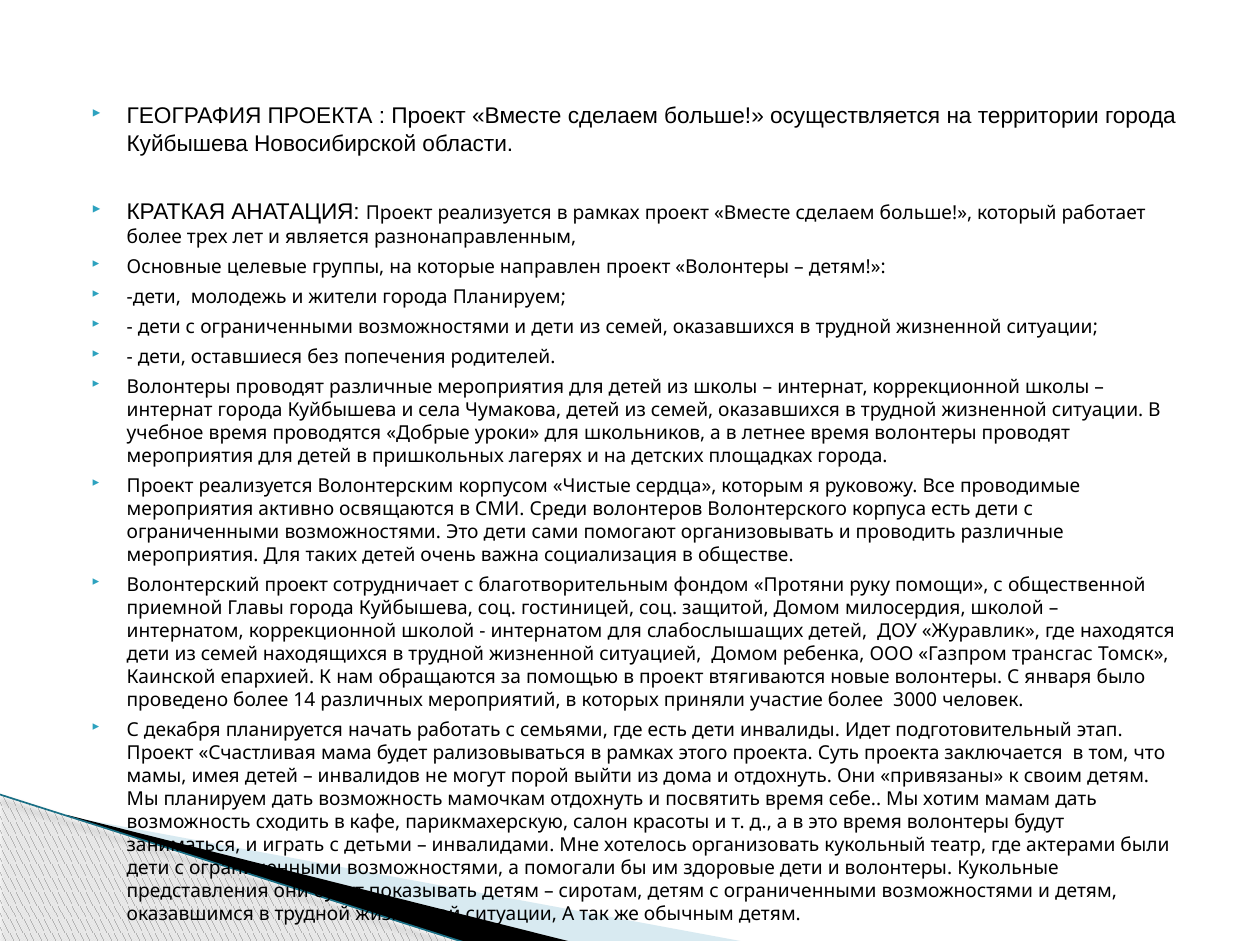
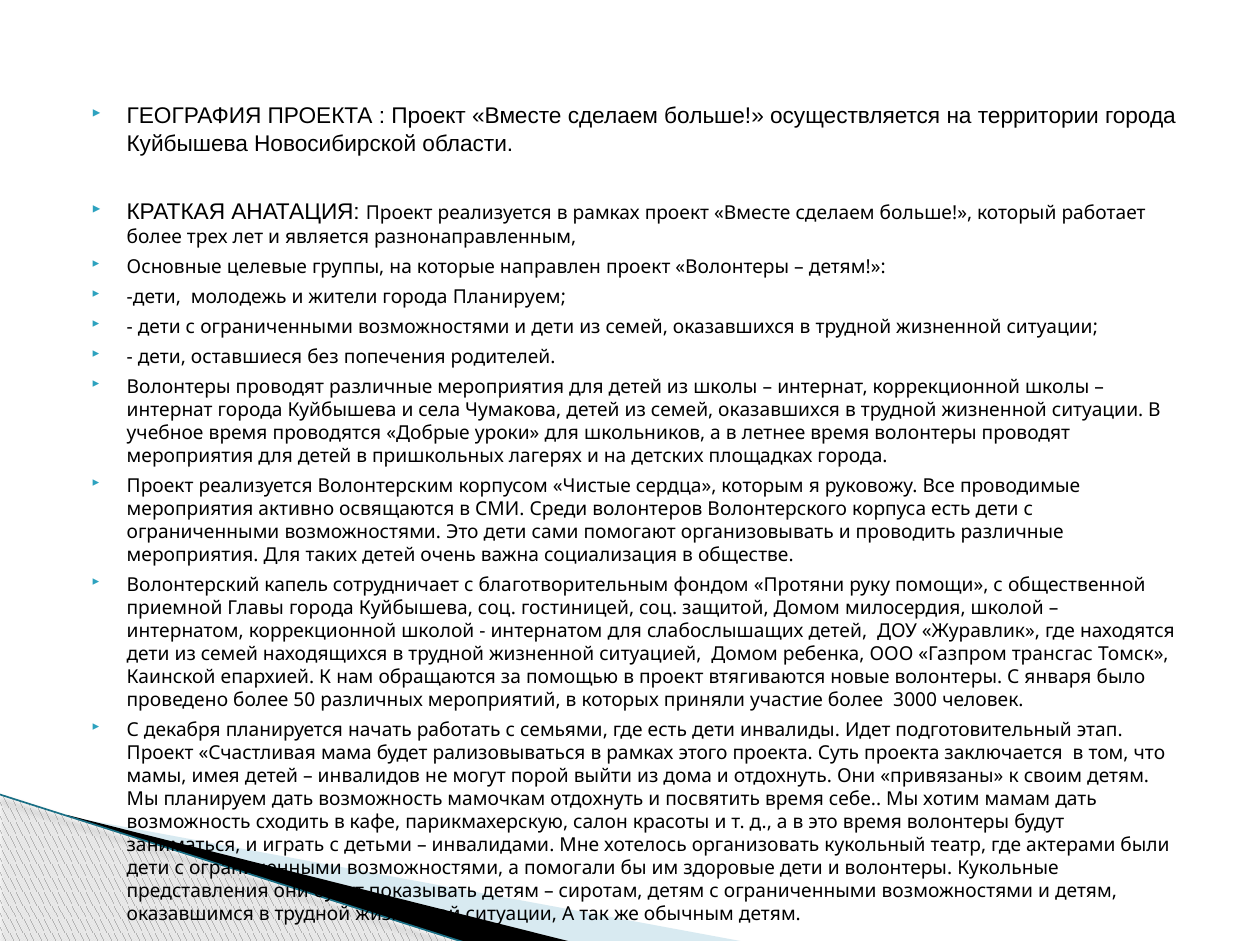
Волонтерский проект: проект -> капель (296, 585)
14: 14 -> 50 (304, 700)
